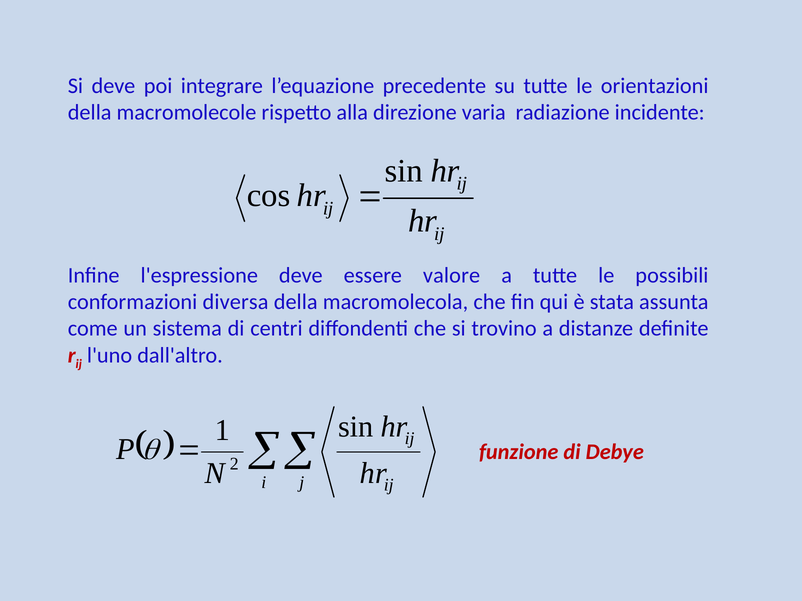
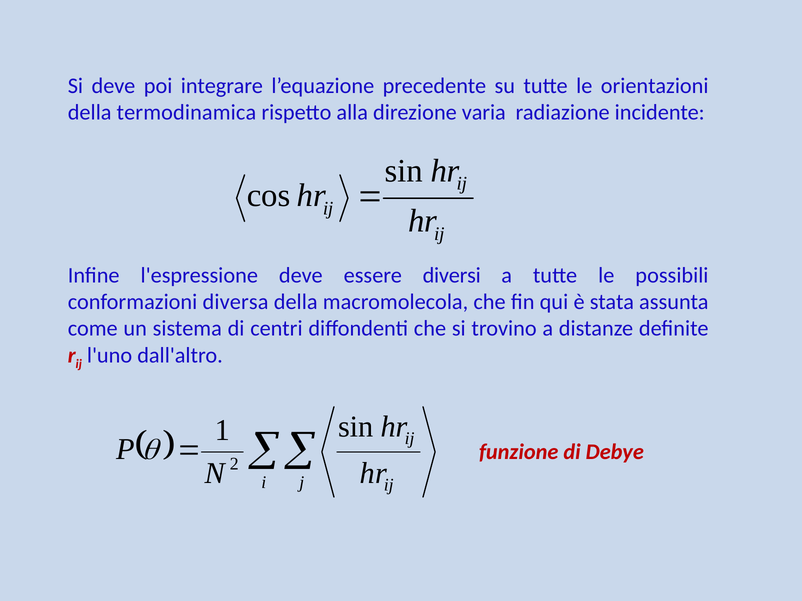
macromolecole: macromolecole -> termodinamica (186, 113)
valore: valore -> diversi (452, 275)
